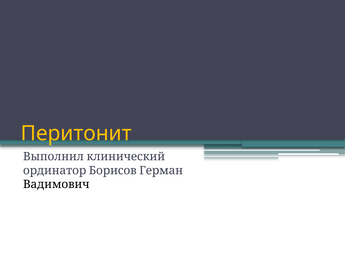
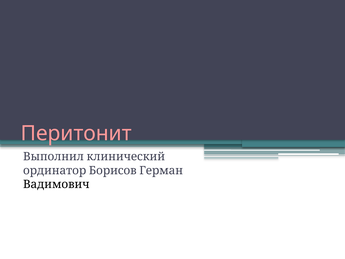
Перитонит colour: yellow -> pink (76, 133)
